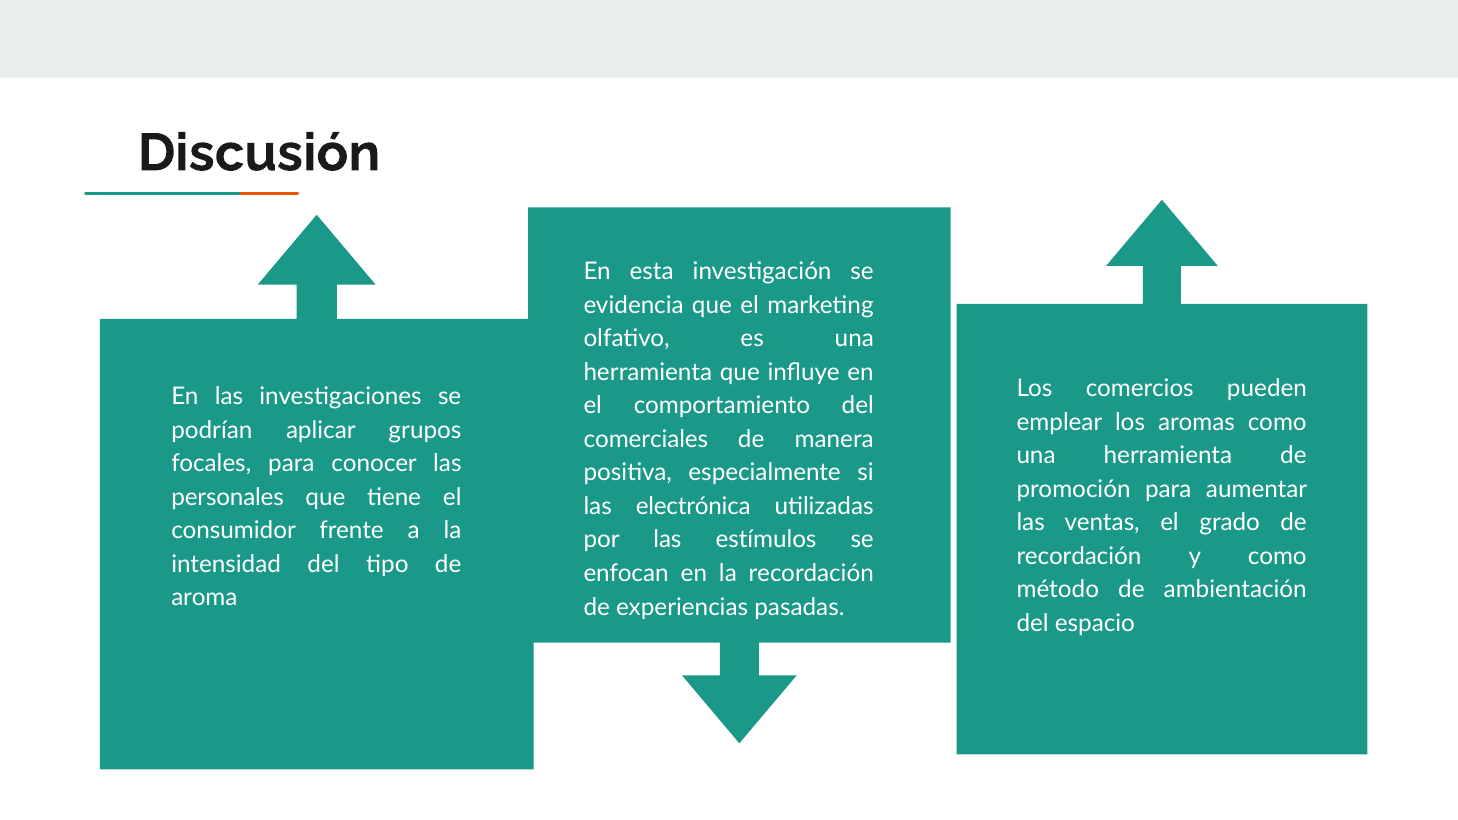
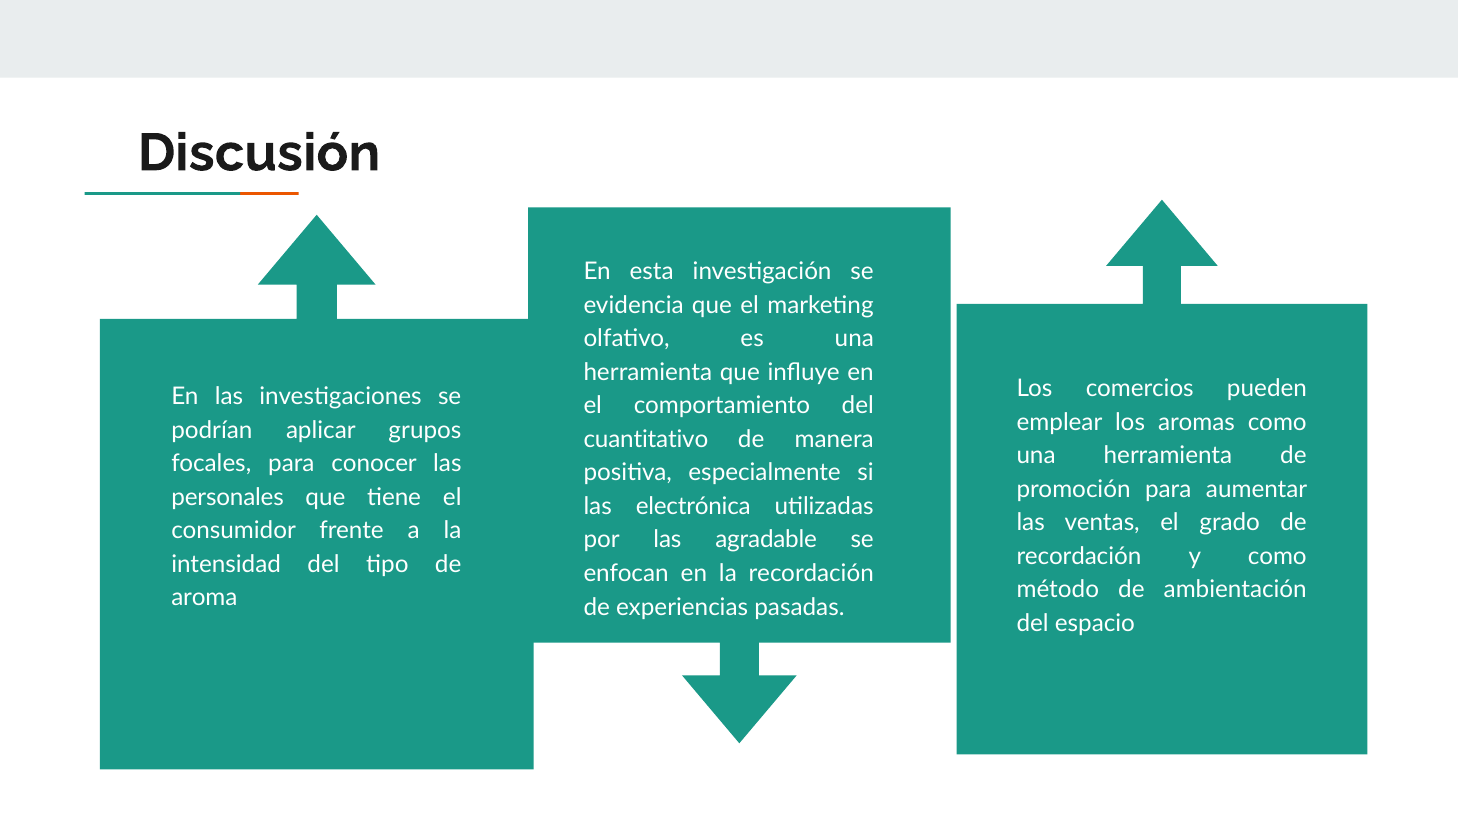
comerciales: comerciales -> cuantitativo (646, 439)
estímulos: estímulos -> agradable (766, 540)
